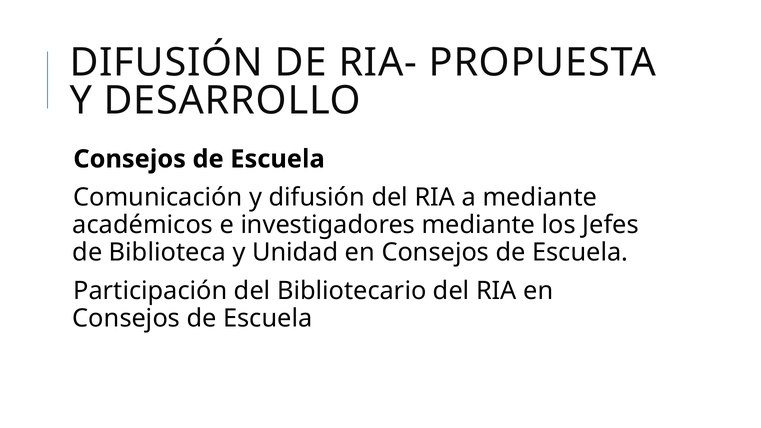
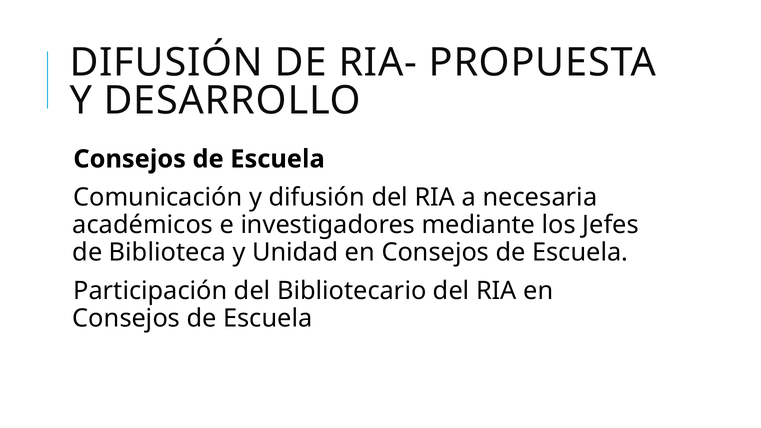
a mediante: mediante -> necesaria (540, 198)
